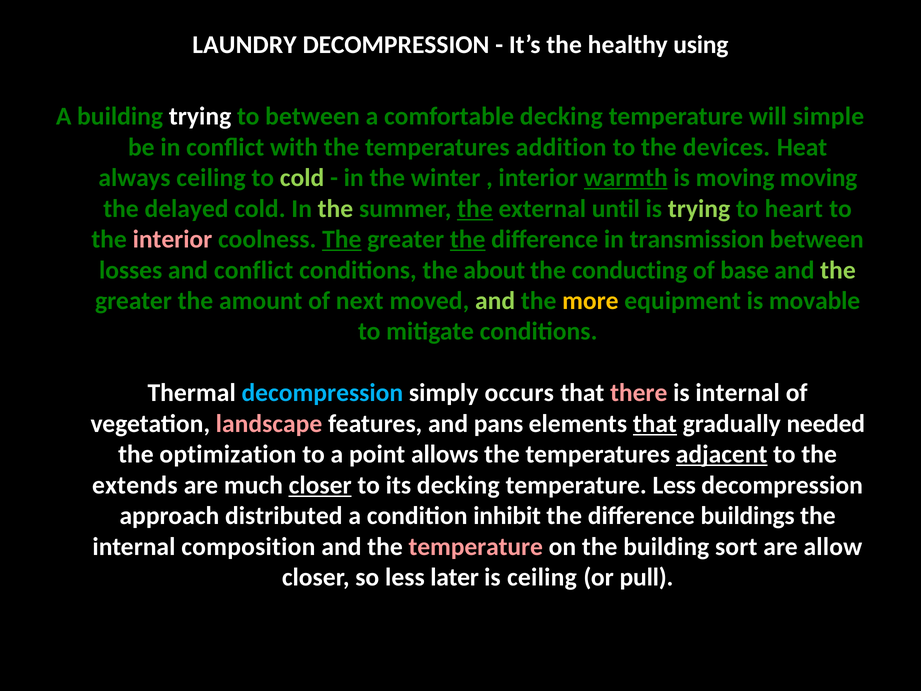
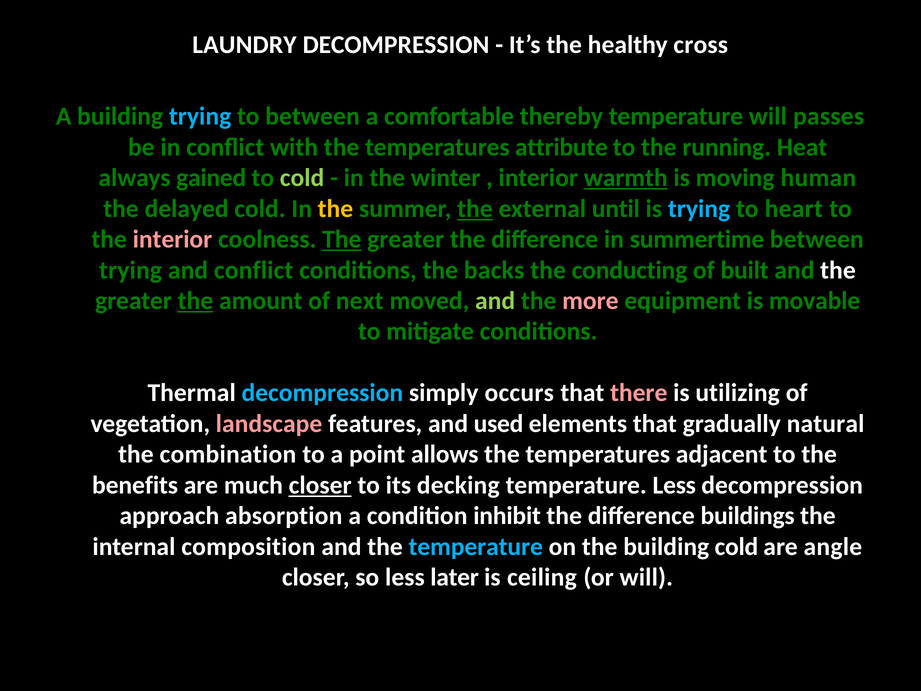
using: using -> cross (701, 45)
trying colour: white -> light blue (200, 116)
comfortable decking: decking -> thereby (561, 116)
simple: simple -> passes (829, 116)
addition: addition -> attribute (561, 147)
devices: devices -> running (727, 147)
always ceiling: ceiling -> gained (211, 178)
moving moving: moving -> human (818, 178)
the colour: light green -> yellow (335, 209)
trying colour: light green -> light blue (699, 209)
the underline: present -> none (468, 239)
transmission: transmission -> summertime (697, 239)
losses: losses -> trying (131, 270)
about: about -> backs (494, 270)
base: base -> built (745, 270)
the colour: light green -> white (838, 270)
the underline: none -> present (195, 301)
more colour: yellow -> pink (590, 301)
is internal: internal -> utilizing (738, 393)
pans: pans -> used (499, 424)
that underline: present -> none (655, 424)
needed: needed -> natural (826, 424)
optimization: optimization -> combination (228, 454)
adjacent underline: present -> none (722, 454)
extends: extends -> benefits (135, 485)
distributed: distributed -> absorption (284, 516)
temperature colour: pink -> light blue (476, 546)
building sort: sort -> cold (736, 546)
allow: allow -> angle (833, 546)
or pull: pull -> will (646, 577)
